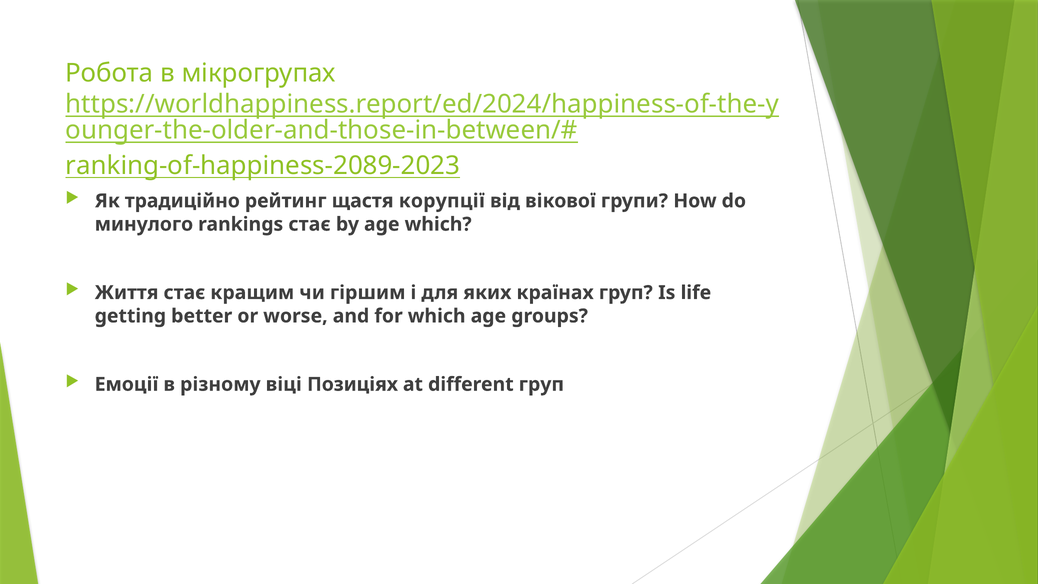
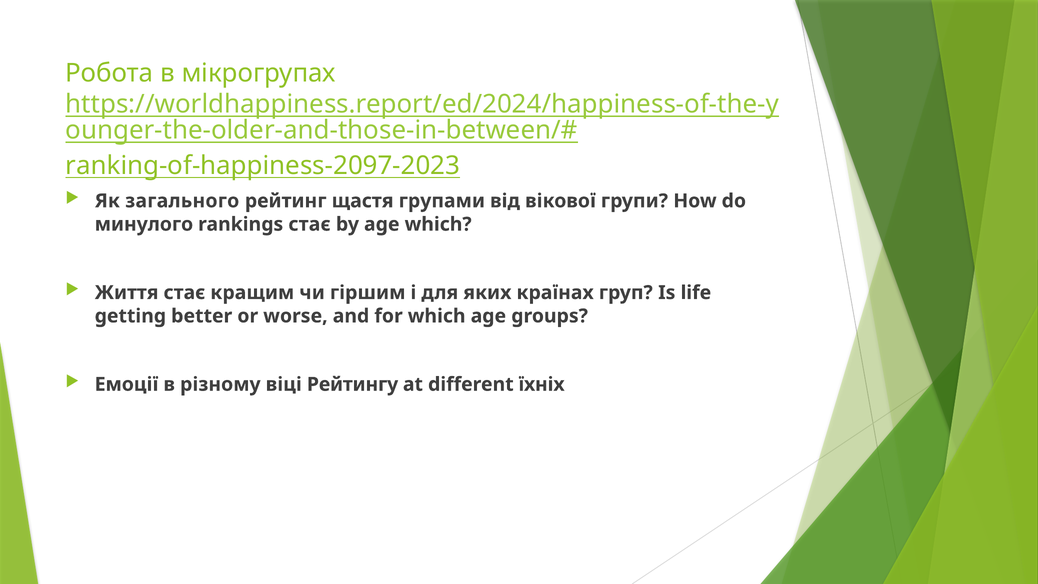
ranking-of-happiness-2089-2023: ranking-of-happiness-2089-2023 -> ranking-of-happiness-2097-2023 (263, 166)
традиційно: традиційно -> загального (182, 201)
корупції: корупції -> групами (442, 201)
Позиціях: Позиціях -> Рейтингу (353, 384)
different груп: груп -> їхніх (541, 384)
